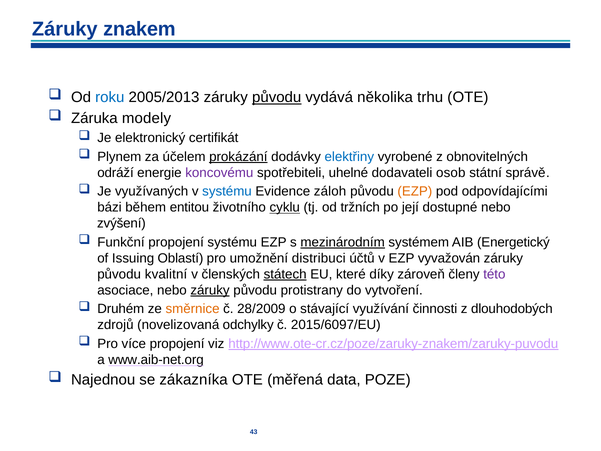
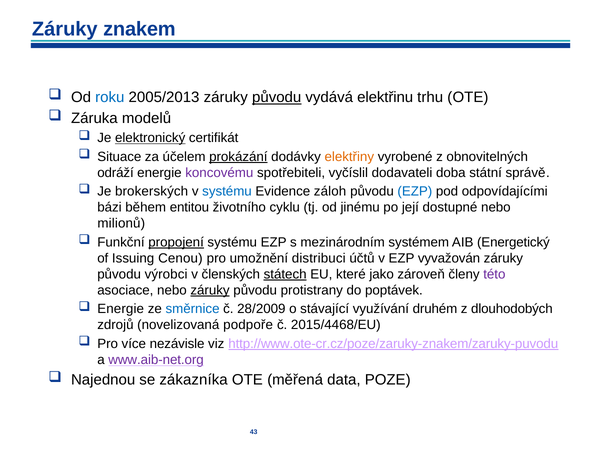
několika: několika -> elektřinu (385, 97)
modely: modely -> modelů (147, 118)
elektronický underline: none -> present (150, 138)
Plynem: Plynem -> Situace (119, 157)
elektřiny colour: blue -> orange (349, 157)
uhelné: uhelné -> vyčíslil (348, 173)
osob: osob -> doba (451, 173)
využívaných: využívaných -> brokerských (152, 191)
EZP colour: orange -> blue (415, 191)
cyklu underline: present -> none (285, 207)
tržních: tržních -> jinému (360, 207)
zvýšení: zvýšení -> milionů (121, 223)
propojení underline: none -> present (176, 242)
mezinárodním underline: present -> none (343, 242)
Oblastí: Oblastí -> Cenou (180, 258)
kvalitní: kvalitní -> výrobci (166, 274)
díky: díky -> jako (382, 274)
vytvoření: vytvoření -> poptávek (394, 290)
Druhém: Druhém -> Energie (121, 309)
směrnice colour: orange -> blue (193, 309)
činnosti: činnosti -> druhém (435, 309)
odchylky: odchylky -> podpoře (248, 325)
2015/6097/EU: 2015/6097/EU -> 2015/4468/EU (336, 325)
více propojení: propojení -> nezávisle (177, 343)
www.aib-net.org colour: black -> purple (156, 360)
